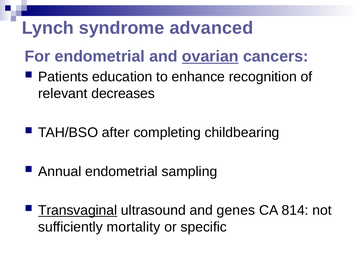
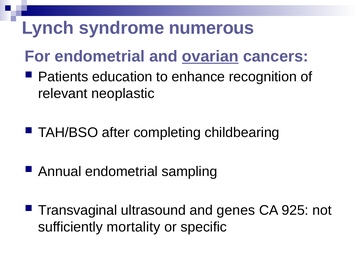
advanced: advanced -> numerous (212, 28)
decreases: decreases -> neoplastic (123, 94)
Transvaginal underline: present -> none (78, 211)
814: 814 -> 925 (295, 211)
